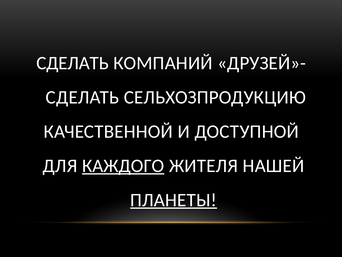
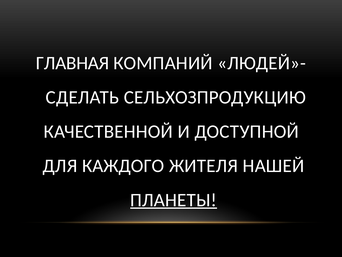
СДЕЛАТЬ: СДЕЛАТЬ -> ГЛАВНАЯ (73, 63)
ДРУЗЕЙ»-: ДРУЗЕЙ»- -> ЛЮДЕЙ»- (262, 63)
КАЖДОГО underline: present -> none (123, 165)
